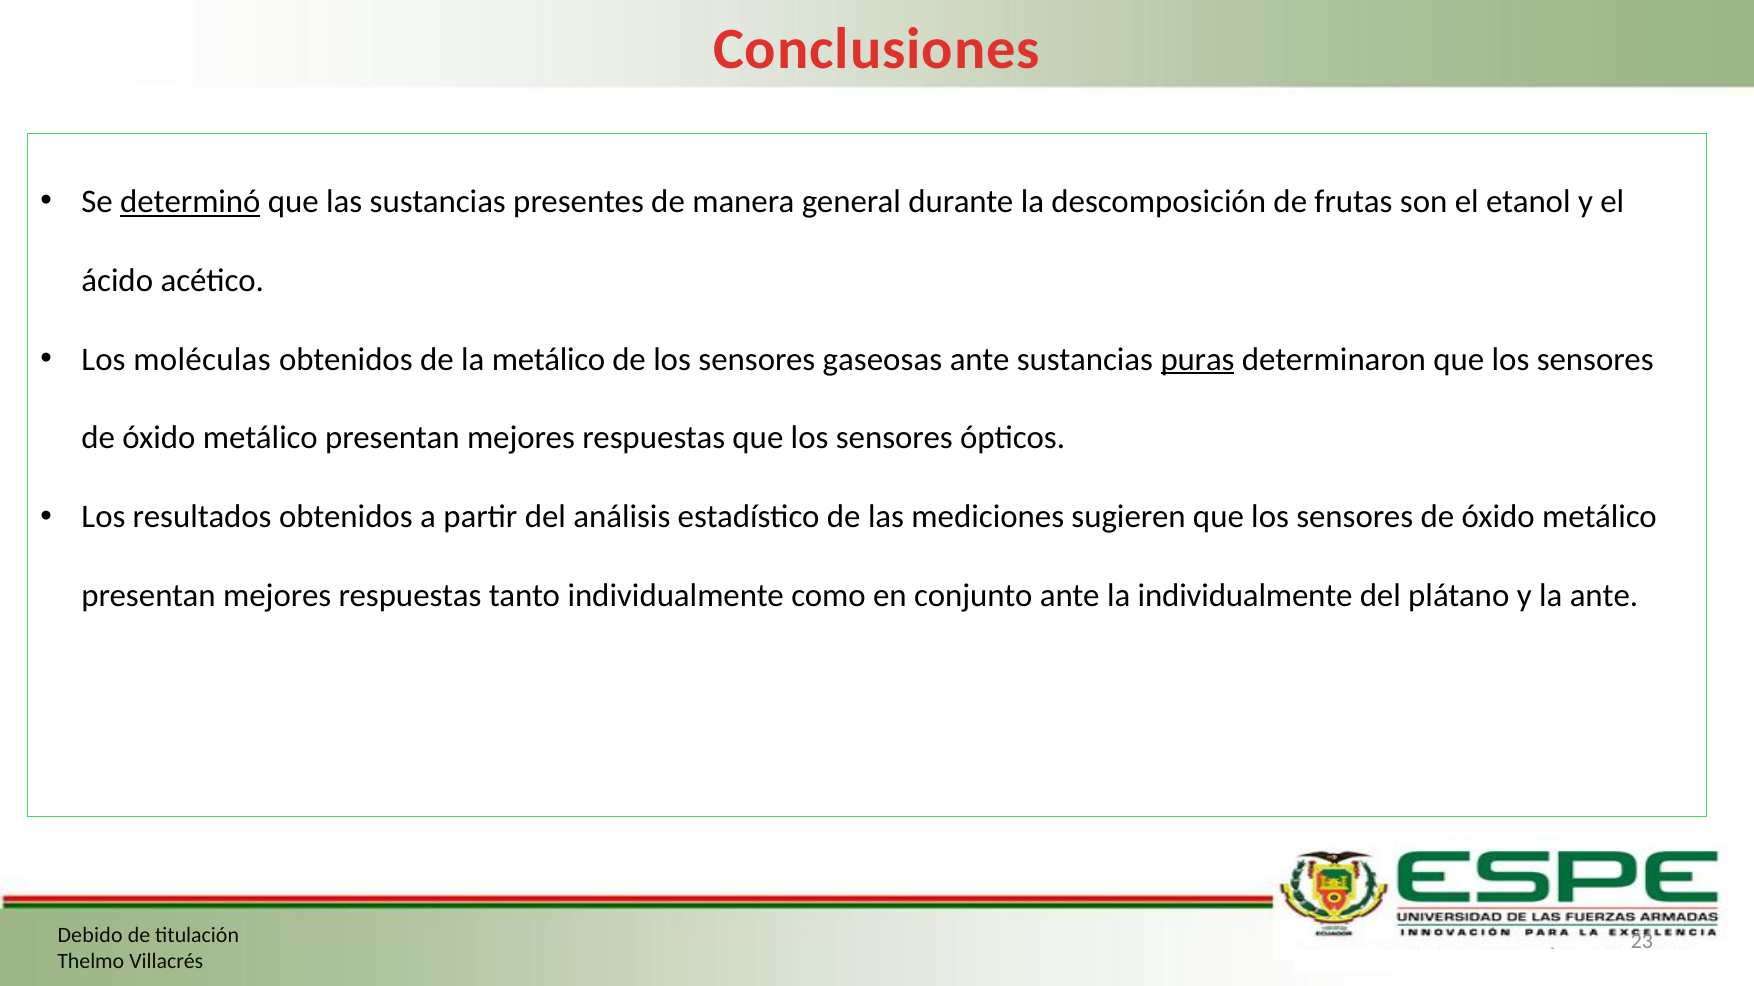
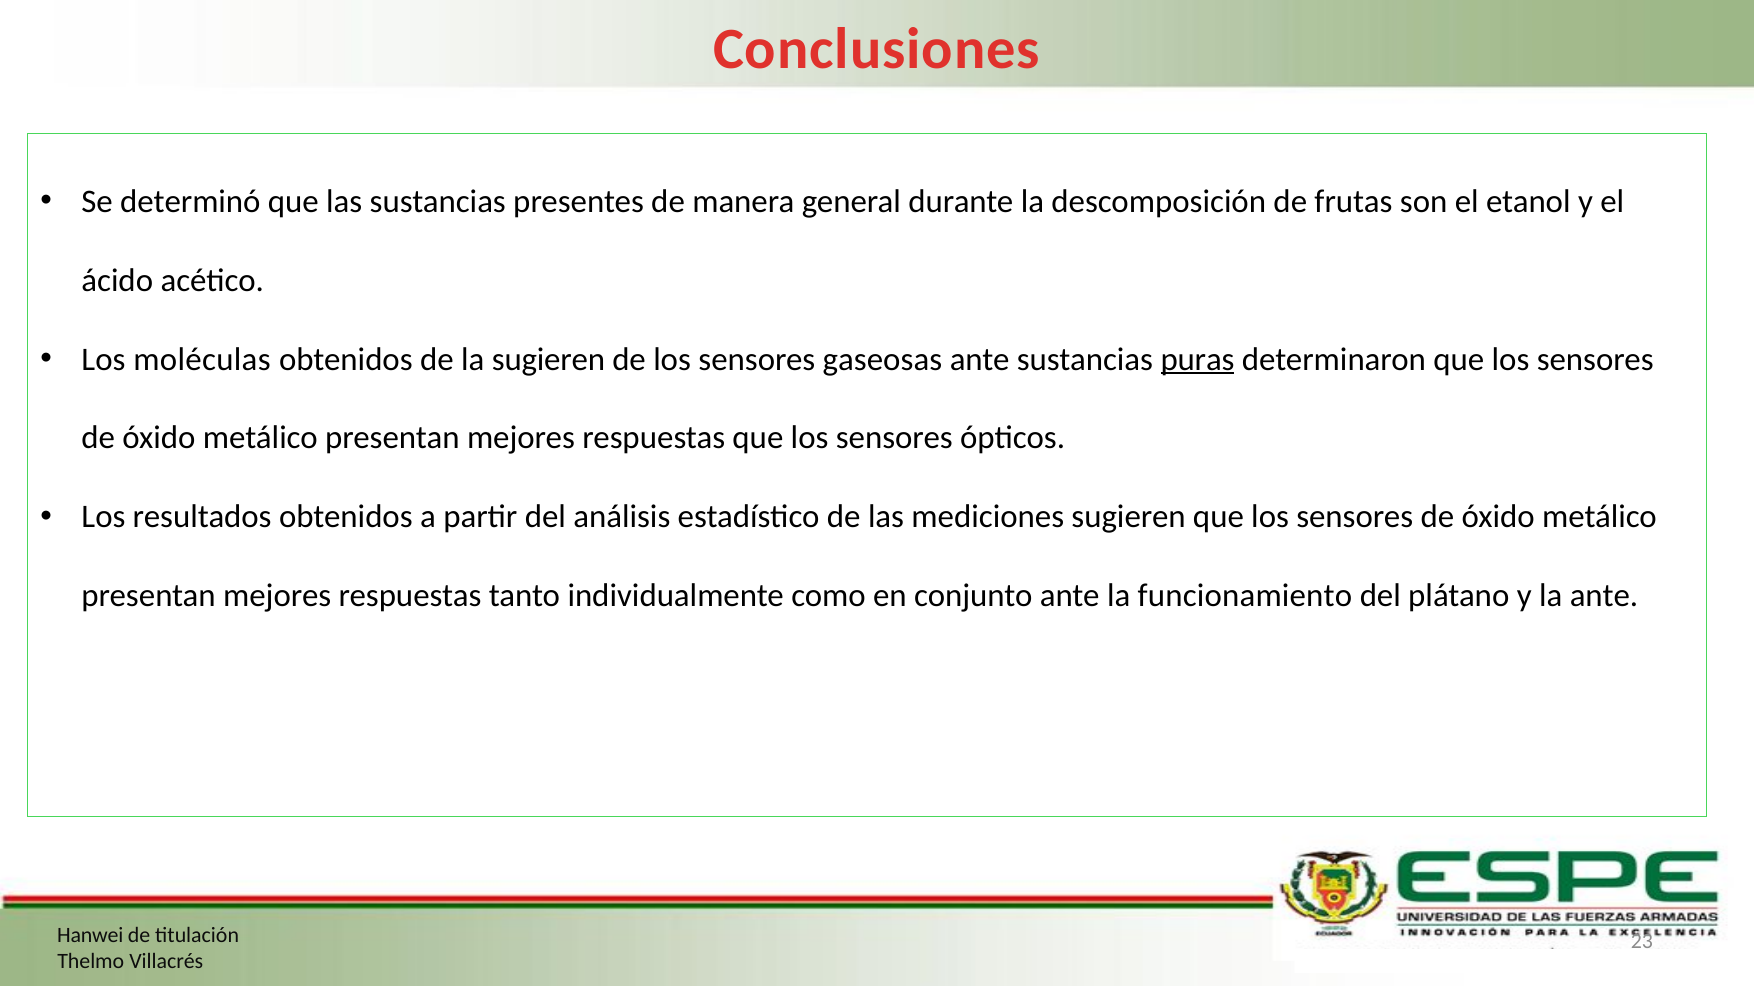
determinó underline: present -> none (190, 202)
la metálico: metálico -> sugieren (548, 359)
la individualmente: individualmente -> funcionamiento (1245, 596)
Debido: Debido -> Hanwei (90, 936)
